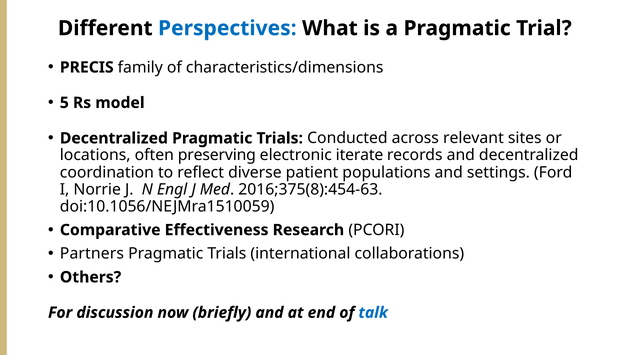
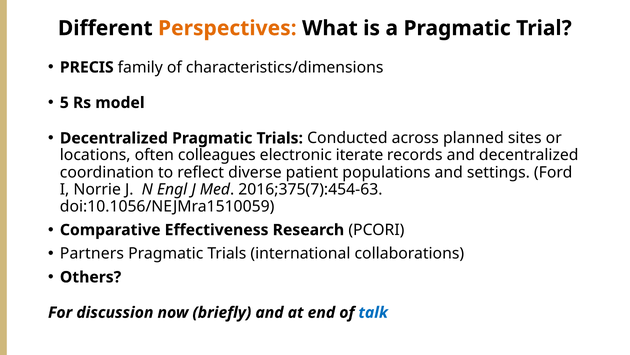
Perspectives colour: blue -> orange (227, 28)
relevant: relevant -> planned (473, 138)
preserving: preserving -> colleagues (217, 155)
2016;375(8):454-63: 2016;375(8):454-63 -> 2016;375(7):454-63 (310, 189)
